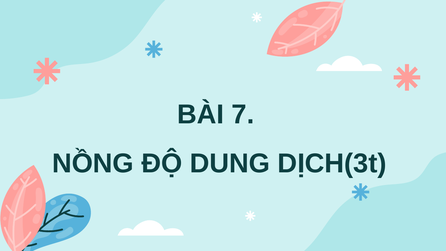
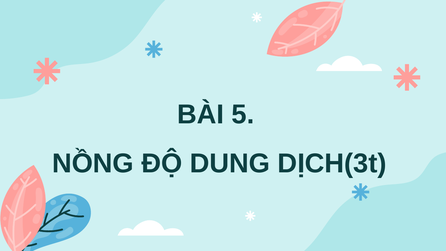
7: 7 -> 5 (243, 114)
